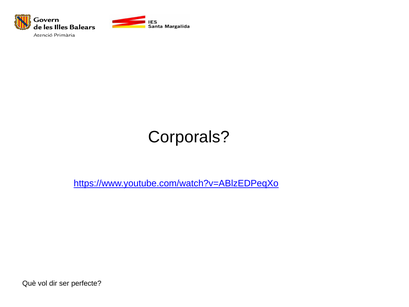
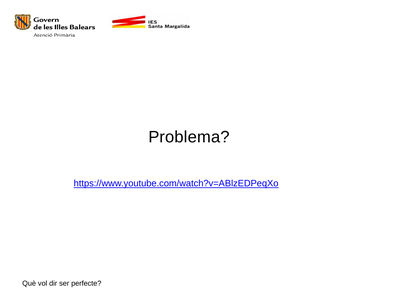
Corporals: Corporals -> Problema (189, 137)
